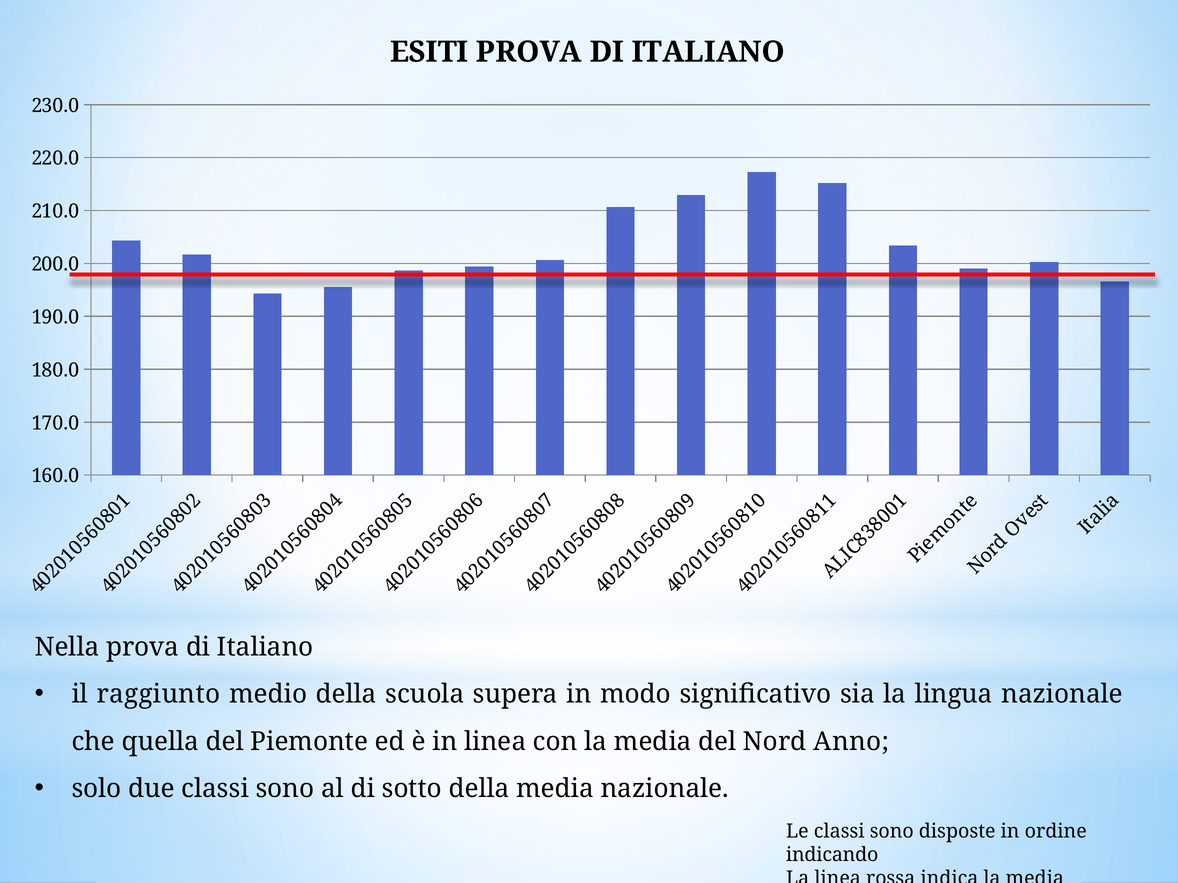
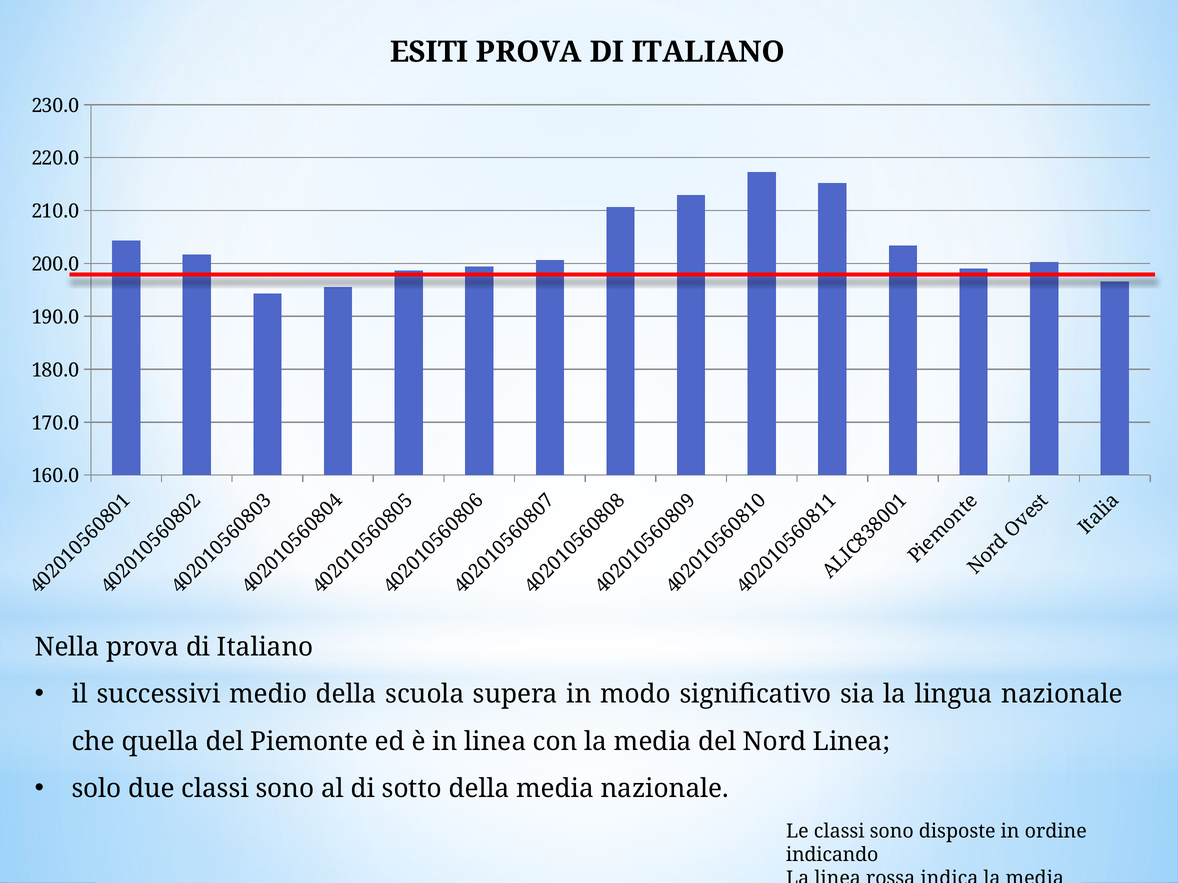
raggiunto: raggiunto -> successivi (159, 695)
Nord Anno: Anno -> Linea (851, 742)
